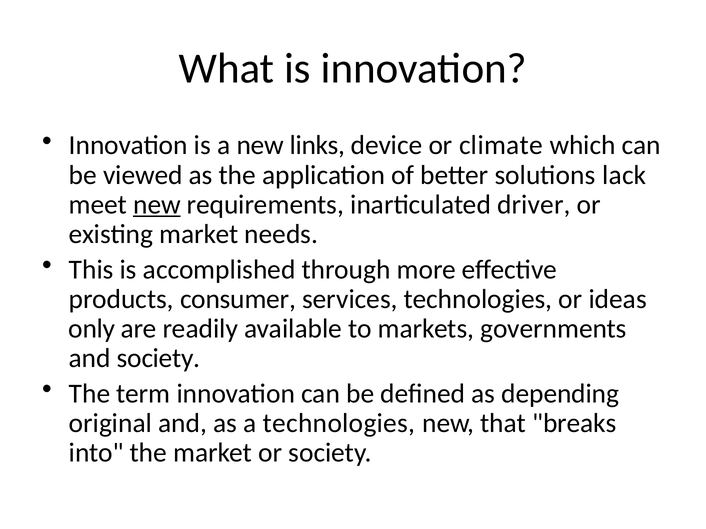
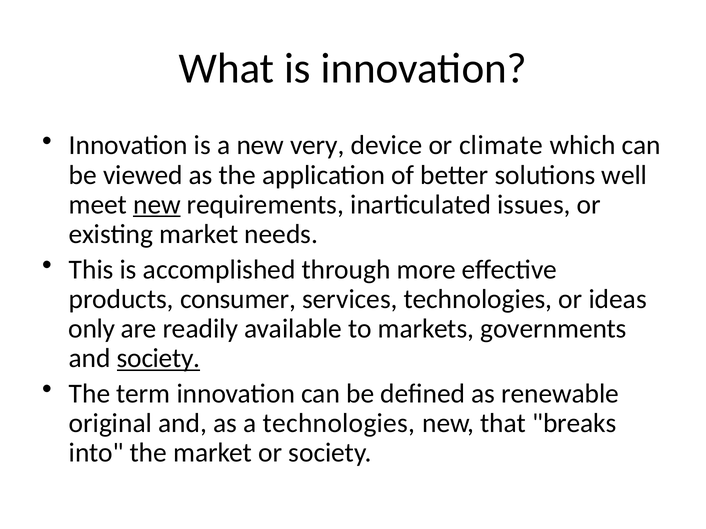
links: links -> very (317, 145)
lack: lack -> well (624, 175)
driver: driver -> issues (534, 205)
society underline: none -> present (159, 359)
depending: depending -> renewable (560, 394)
